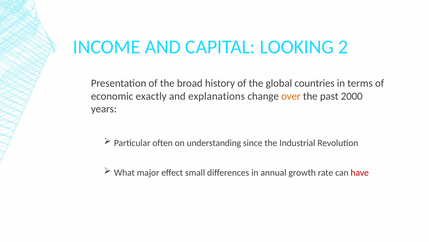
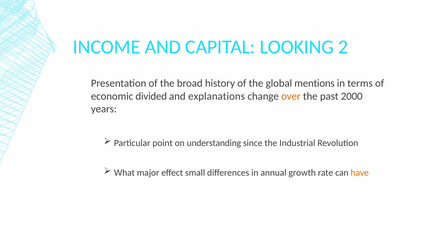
countries: countries -> mentions (315, 83)
exactly: exactly -> divided (151, 96)
often: often -> point (163, 142)
have colour: red -> orange (360, 172)
